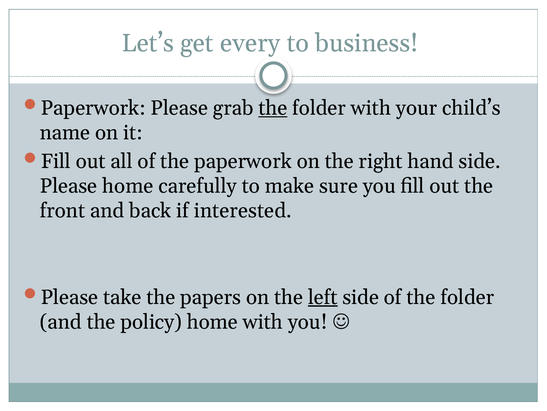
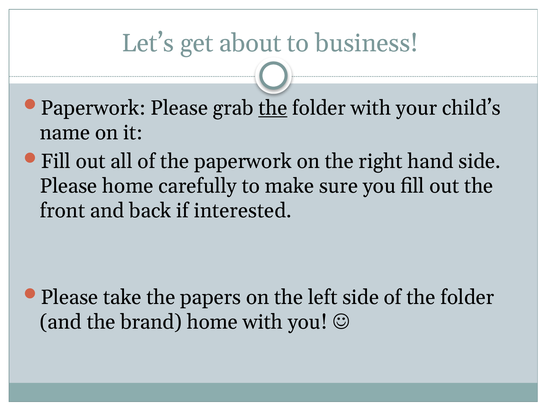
every: every -> about (250, 43)
left underline: present -> none (323, 297)
policy: policy -> brand (151, 321)
